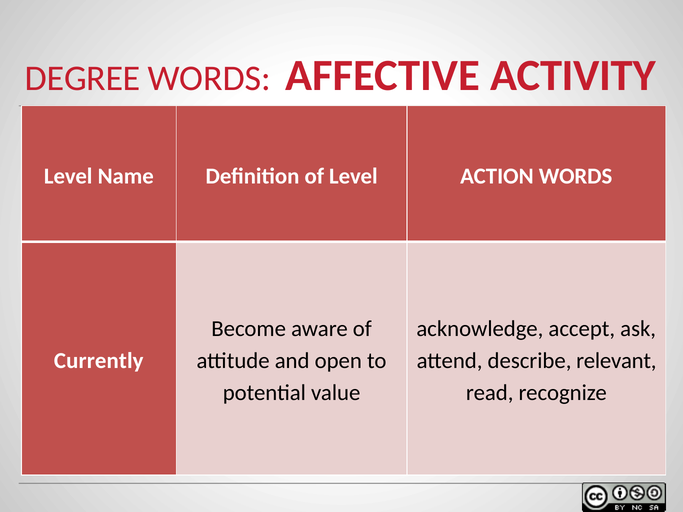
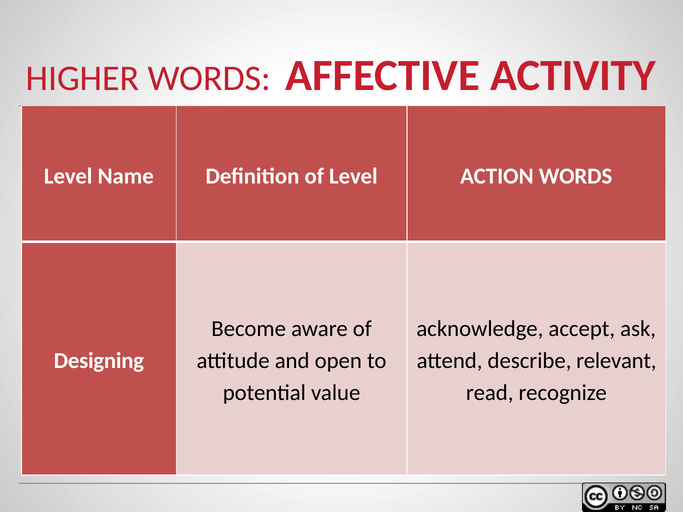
DEGREE: DEGREE -> HIGHER (83, 79)
Currently: Currently -> Designing (99, 361)
